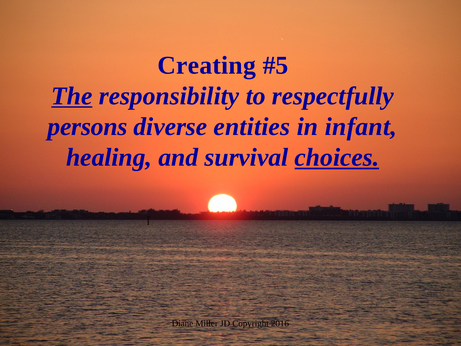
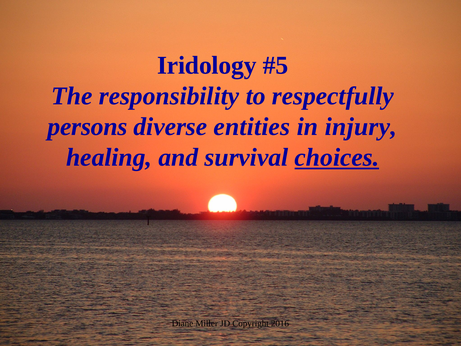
Creating: Creating -> Iridology (207, 65)
The underline: present -> none (72, 96)
infant: infant -> injury (361, 127)
